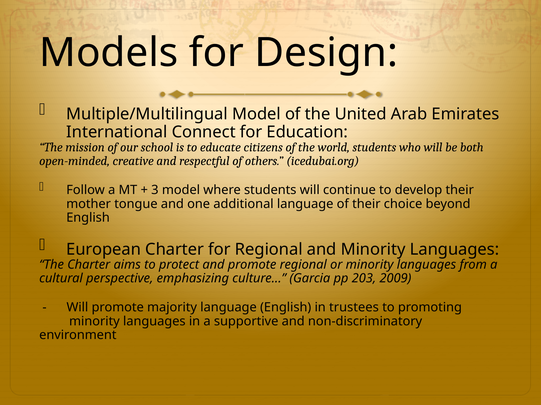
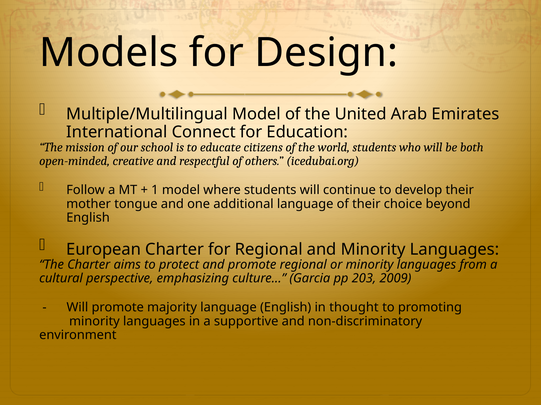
3: 3 -> 1 (155, 190)
trustees: trustees -> thought (354, 308)
